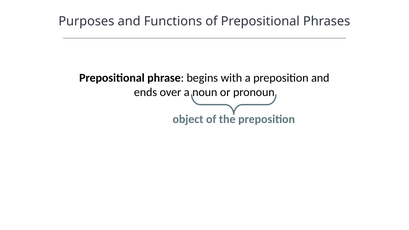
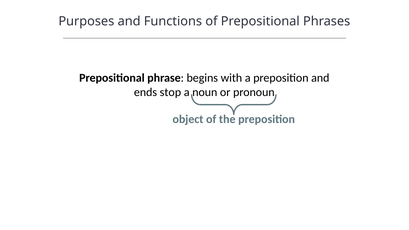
over: over -> stop (170, 92)
